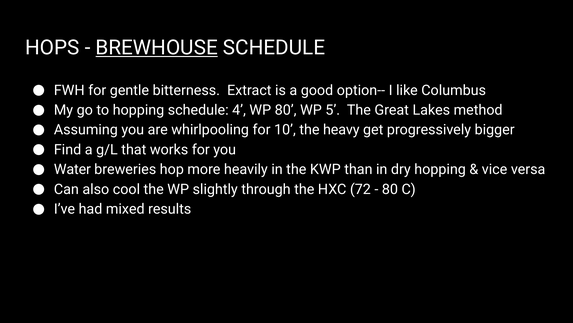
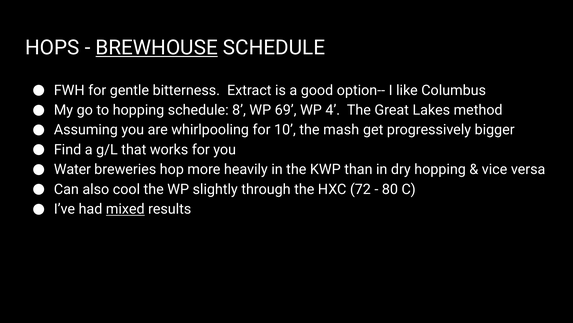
4: 4 -> 8 (239, 110)
WP 80: 80 -> 69 (286, 110)
5: 5 -> 4 (333, 110)
heavy: heavy -> mash (341, 130)
mixed underline: none -> present (125, 209)
